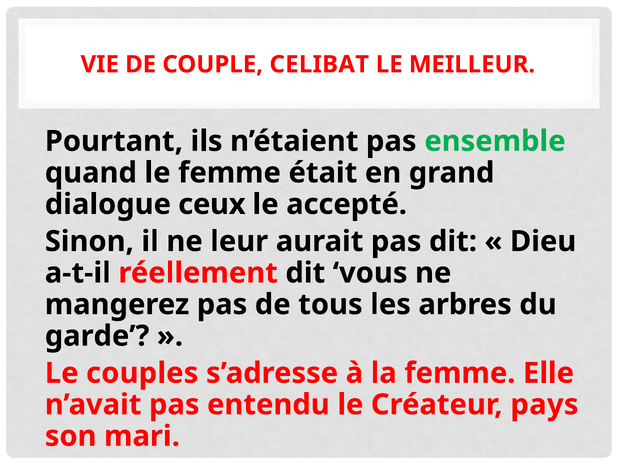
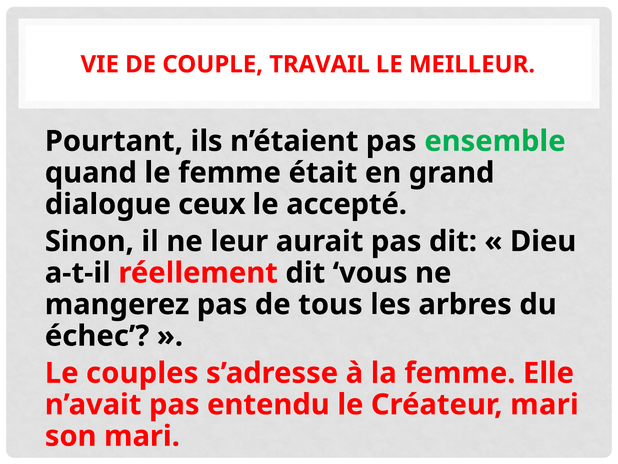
CELIBAT: CELIBAT -> TRAVAIL (319, 64)
garde: garde -> échec (97, 336)
Créateur pays: pays -> mari (544, 404)
